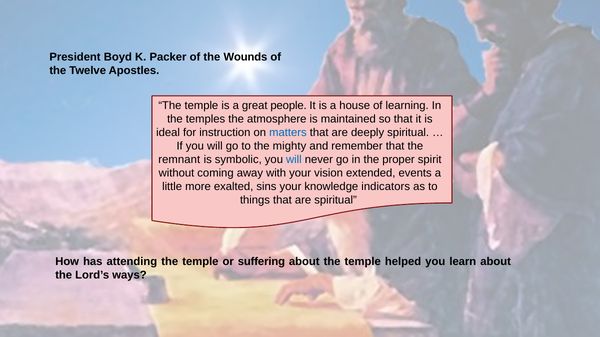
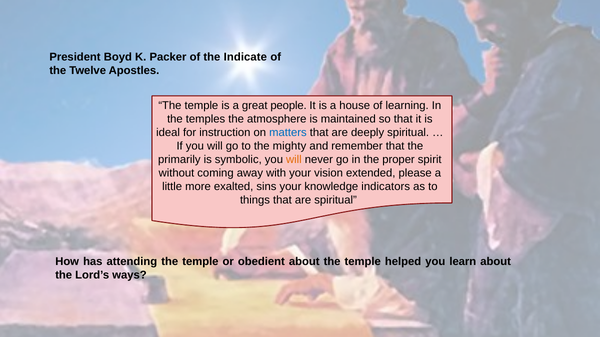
Wounds: Wounds -> Indicate (245, 57)
remnant: remnant -> primarily (179, 160)
will colour: blue -> orange (294, 160)
events: events -> please (415, 173)
suffering: suffering -> obedient (261, 262)
